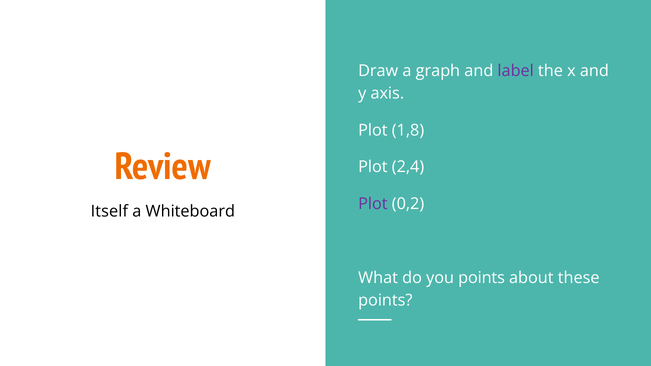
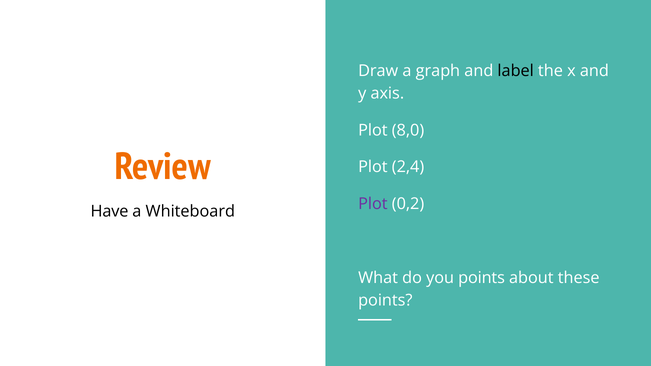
label colour: purple -> black (516, 71)
1,8: 1,8 -> 8,0 (408, 130)
Itself: Itself -> Have (109, 212)
